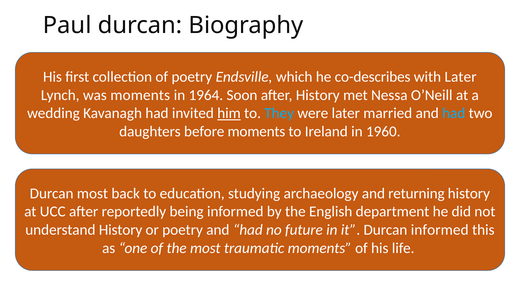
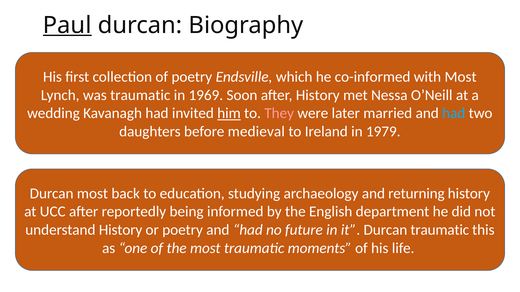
Paul underline: none -> present (67, 25)
co-describes: co-describes -> co-informed (373, 77)
with Later: Later -> Most (461, 77)
was moments: moments -> traumatic (140, 95)
1964: 1964 -> 1969 (206, 95)
They colour: light blue -> pink (279, 113)
before moments: moments -> medieval (256, 132)
1960: 1960 -> 1979 (383, 132)
Durcan informed: informed -> traumatic (440, 230)
